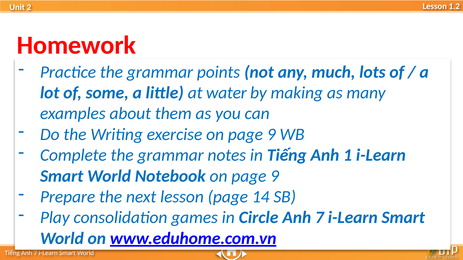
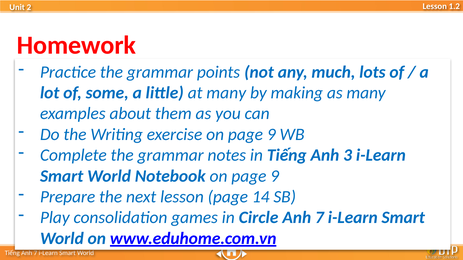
at water: water -> many (226, 93)
1: 1 -> 3 (348, 155)
